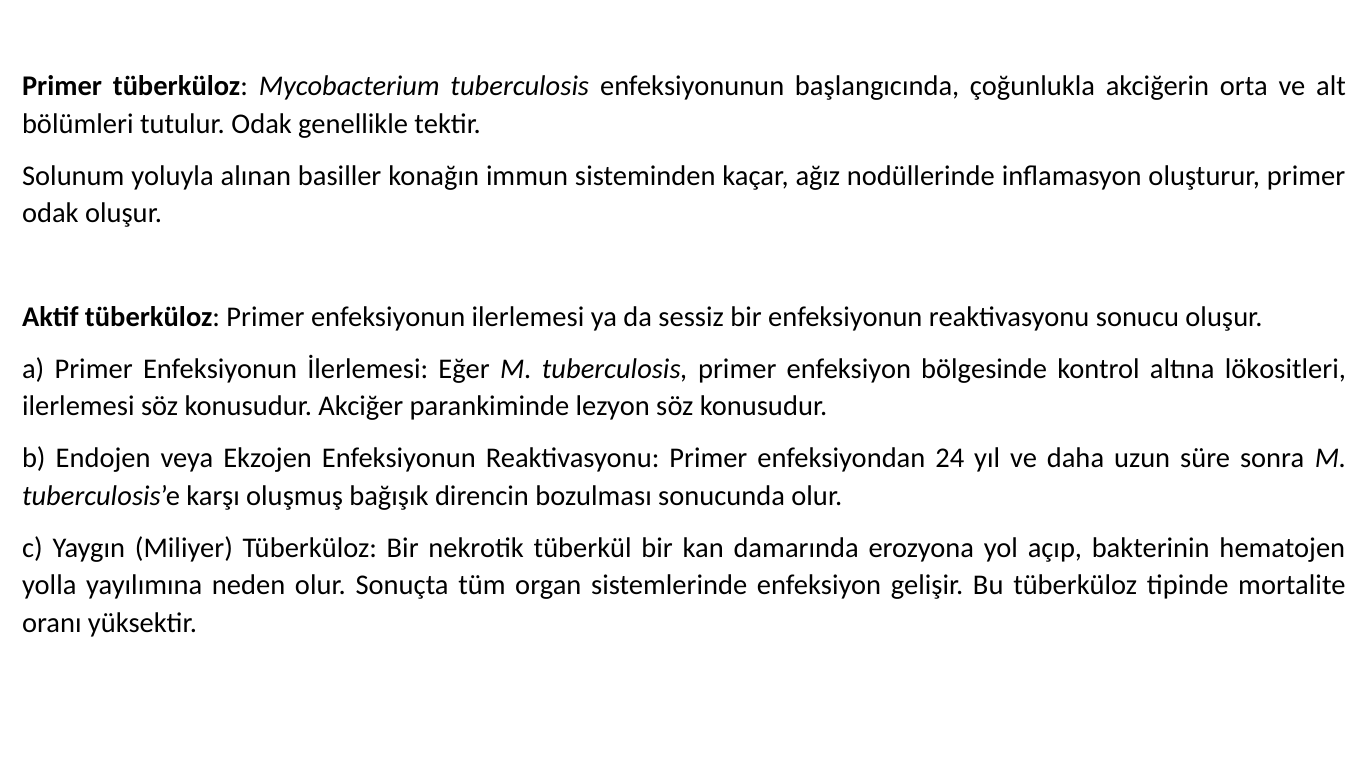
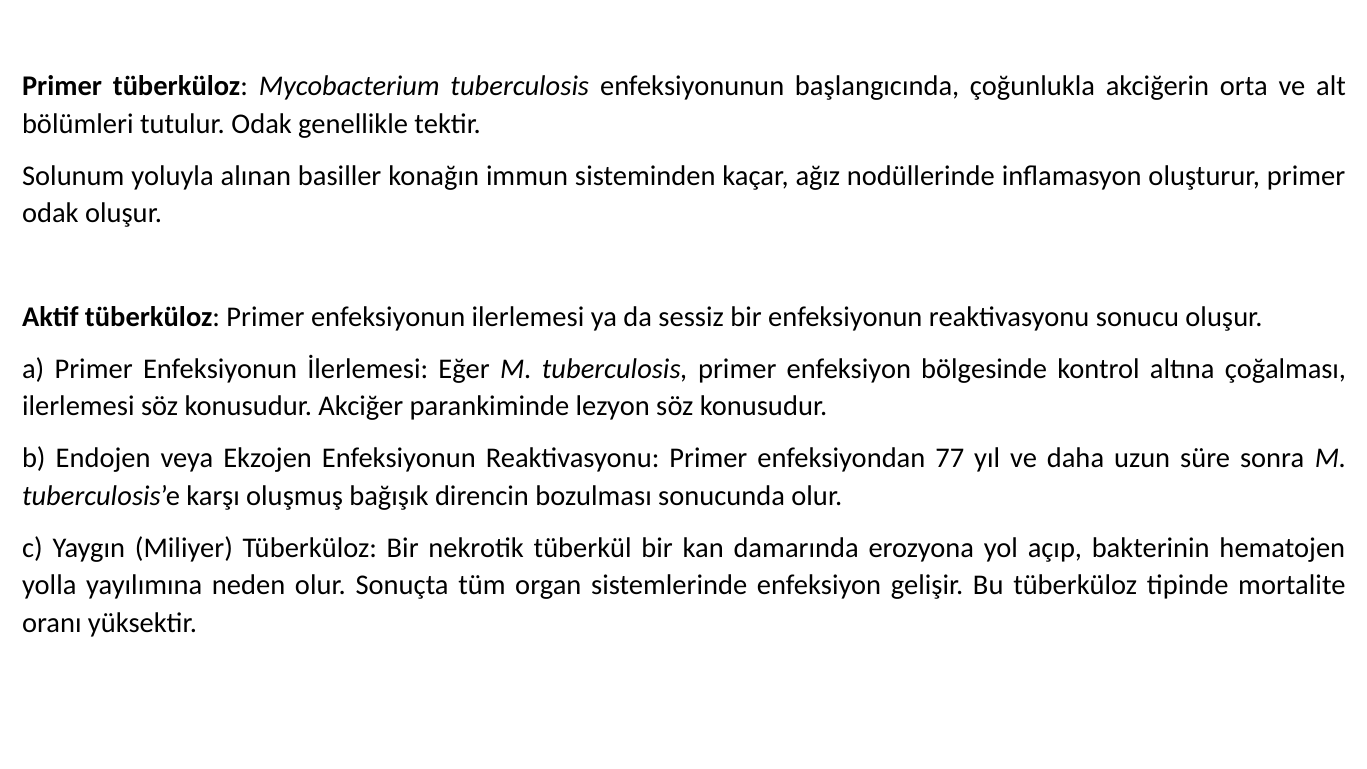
lökositleri: lökositleri -> çoğalması (1285, 369)
24: 24 -> 77 (950, 458)
